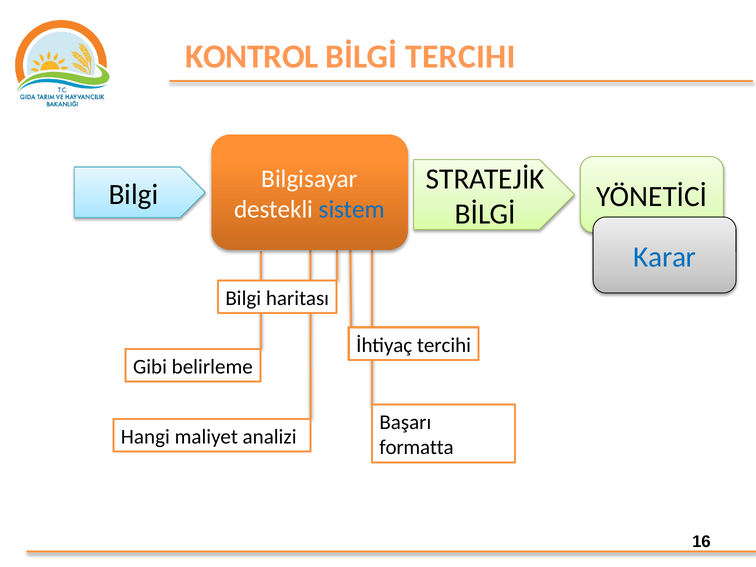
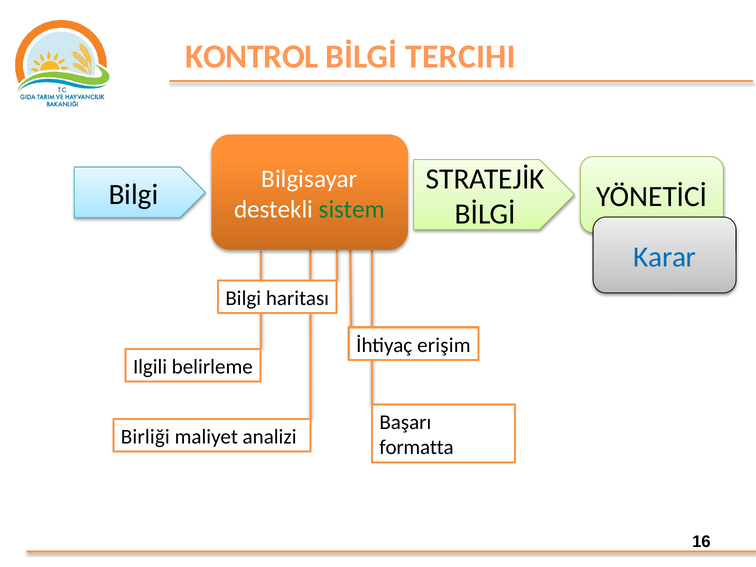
sistem colour: blue -> green (352, 209)
İhtiyaç tercihi: tercihi -> erişim (444, 345)
Gibi: Gibi -> Ilgili (150, 367)
Hangi: Hangi -> Birliği (145, 437)
